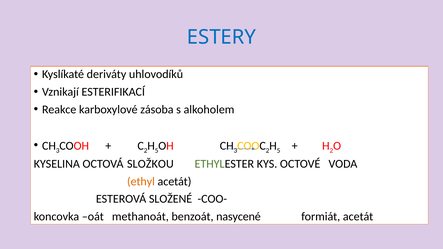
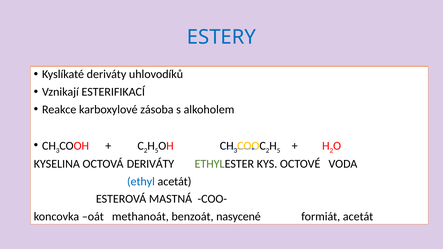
OCTOVÁ SLOŽKOU: SLOŽKOU -> DERIVÁTY (150, 164)
ethyl colour: orange -> blue (141, 182)
SLOŽENÉ: SLOŽENÉ -> MASTNÁ (171, 199)
